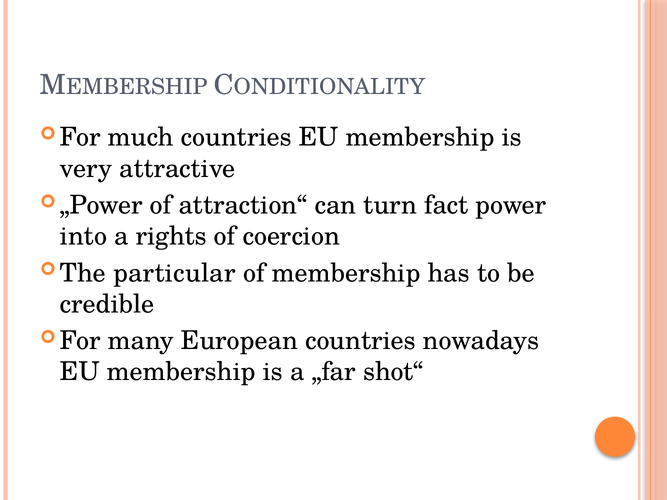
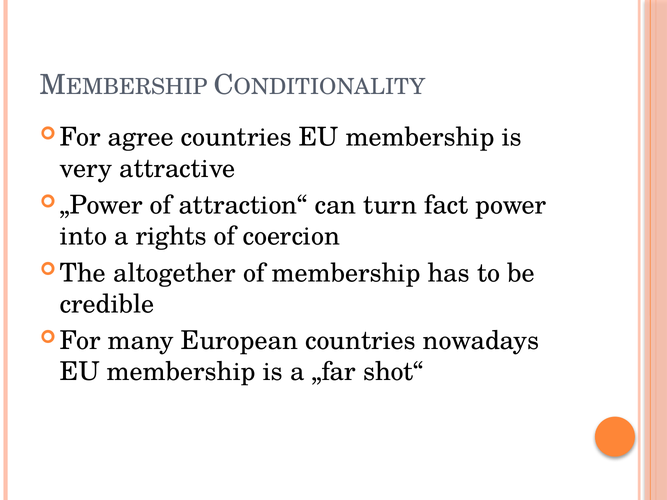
much: much -> agree (141, 137)
particular: particular -> altogether (175, 273)
